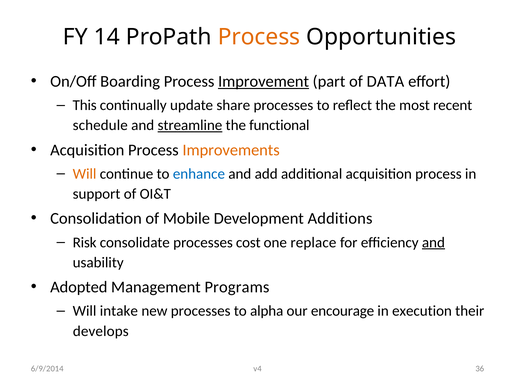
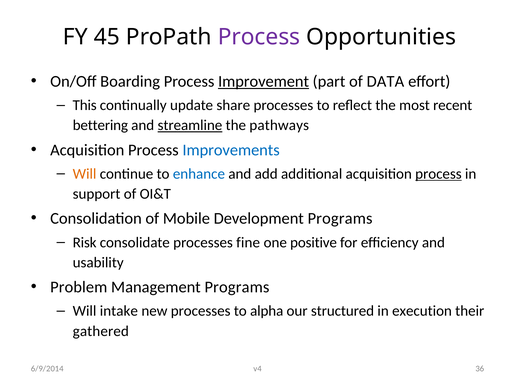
14: 14 -> 45 (107, 37)
Process colour: orange -> purple (259, 37)
schedule: schedule -> bettering (100, 125)
functional: functional -> pathways (279, 125)
Improvements colour: orange -> blue (231, 150)
process underline: none -> present (438, 174)
Development Additions: Additions -> Programs (340, 219)
cost: cost -> fine (248, 243)
replace: replace -> positive (314, 243)
and underline: present -> none (433, 243)
Adopted: Adopted -> Problem (79, 287)
encourage: encourage -> structured (343, 311)
develops: develops -> gathered (101, 331)
